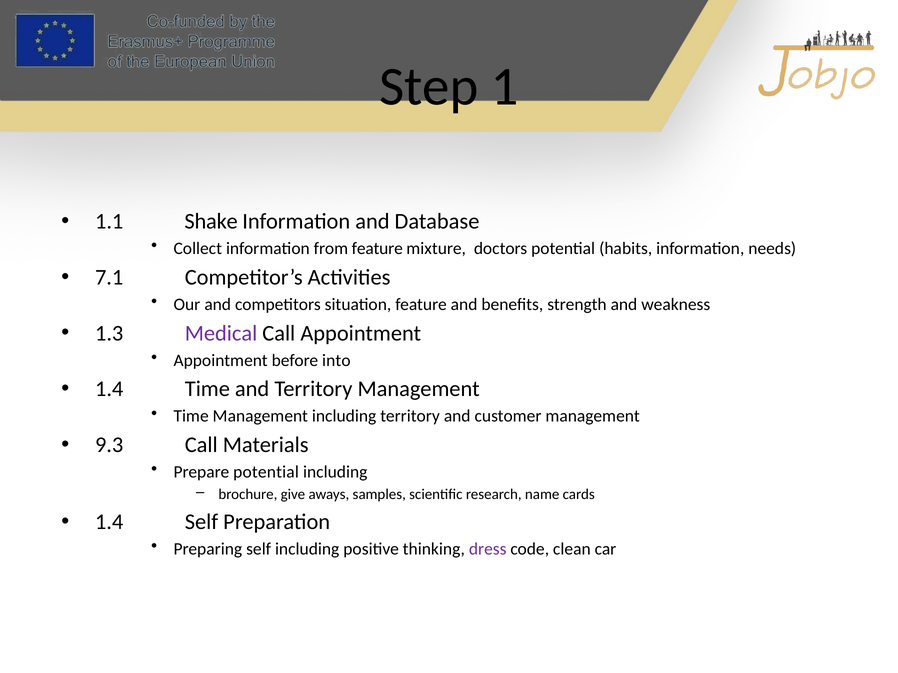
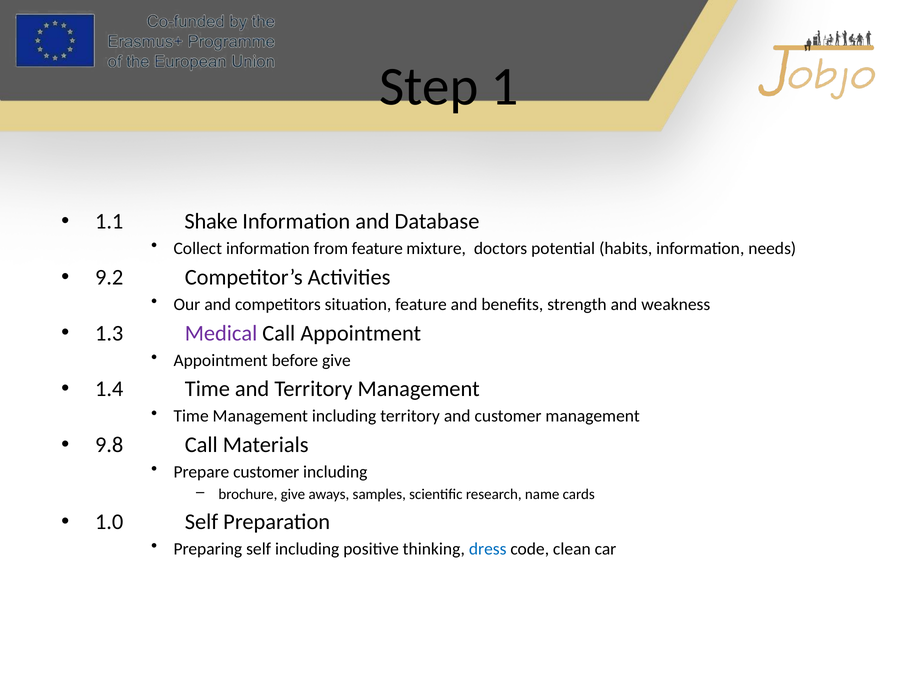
7.1: 7.1 -> 9.2 (109, 278)
before into: into -> give (336, 361)
9.3: 9.3 -> 9.8 (109, 445)
Prepare potential: potential -> customer (266, 472)
1.4: 1.4 -> 1.0 (109, 522)
dress colour: purple -> blue (488, 549)
